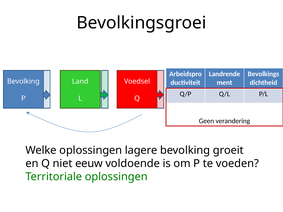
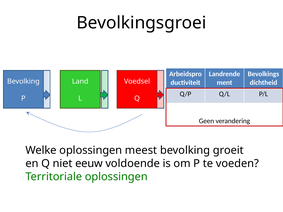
lagere: lagere -> meest (141, 151)
